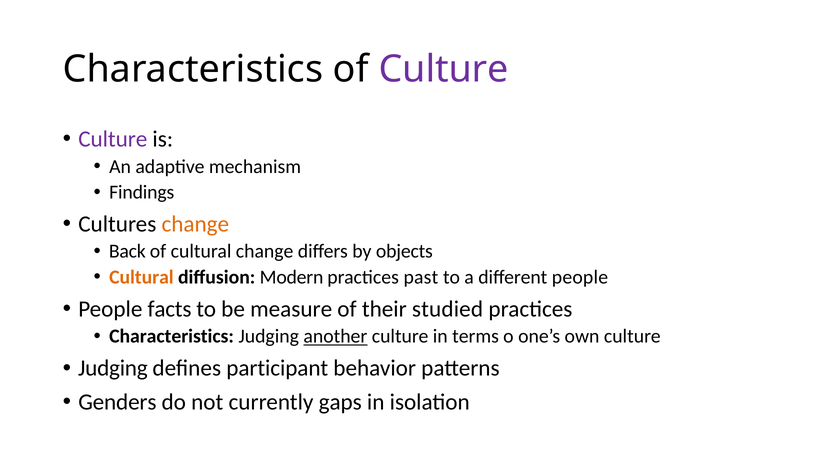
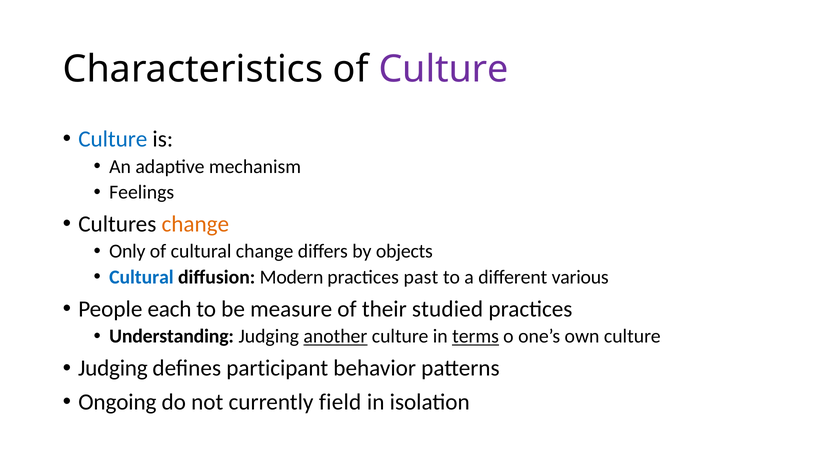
Culture colour: purple -> blue (113, 139)
Findings: Findings -> Feelings (142, 192)
Back: Back -> Only (127, 251)
Cultural colour: orange -> blue (141, 277)
different people: people -> various (580, 277)
facts: facts -> each (170, 309)
Characteristics: Characteristics -> Understanding (172, 336)
terms underline: none -> present (476, 336)
Genders: Genders -> Ongoing (117, 401)
gaps: gaps -> field (340, 401)
